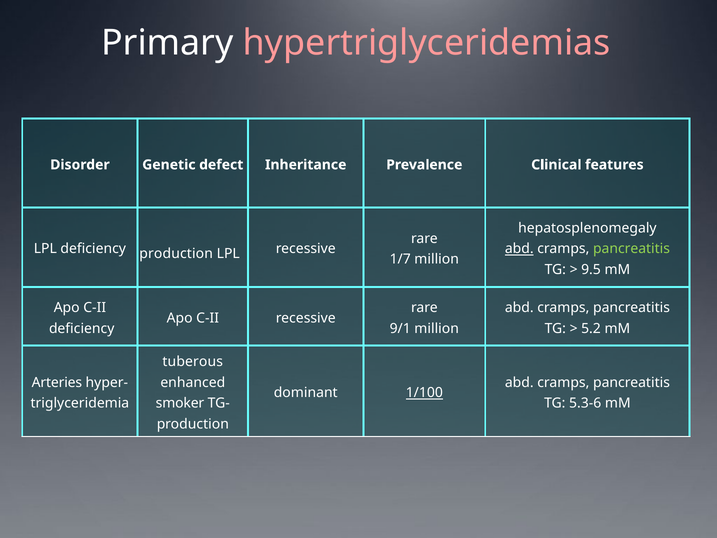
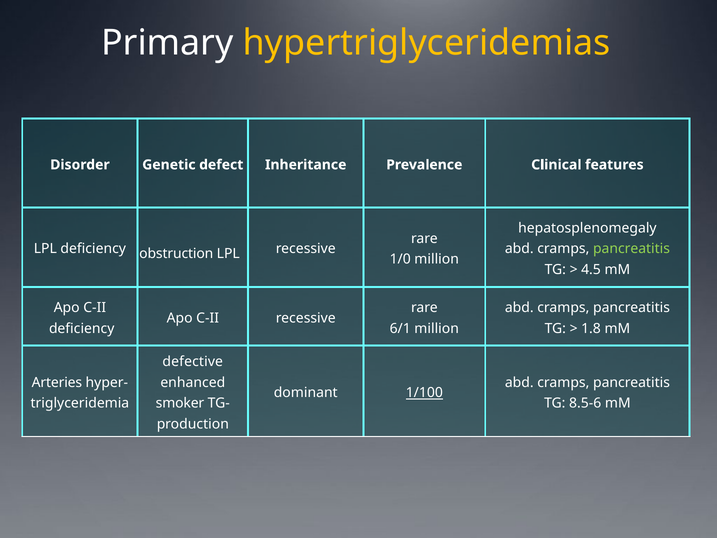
hypertriglyceridemias colour: pink -> yellow (427, 43)
deficiency production: production -> obstruction (176, 254)
abd underline: present -> none (519, 249)
1/7: 1/7 -> 1/0 (400, 259)
9.5: 9.5 -> 4.5 (591, 270)
9/1: 9/1 -> 6/1 (400, 328)
5.2: 5.2 -> 1.8 (591, 328)
tuberous: tuberous -> defective (193, 361)
5.3-6: 5.3-6 -> 8.5-6 (585, 403)
